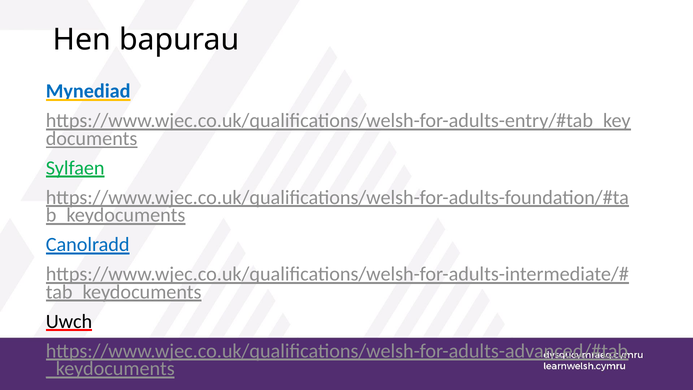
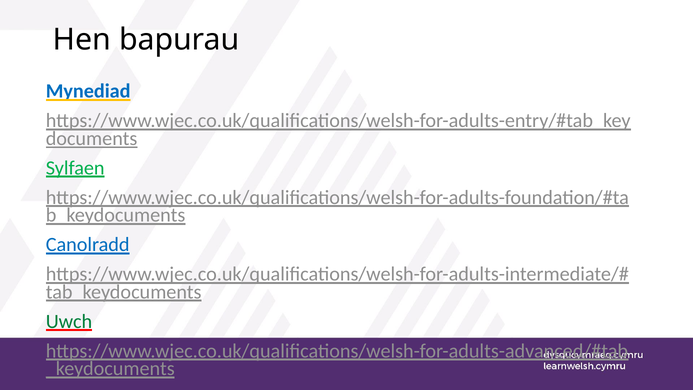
Uwch colour: black -> green (69, 321)
